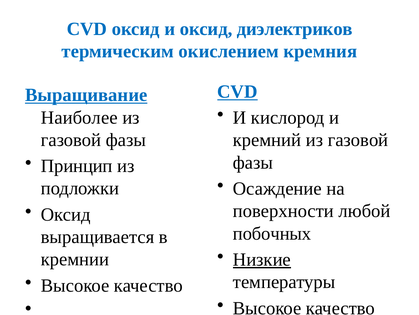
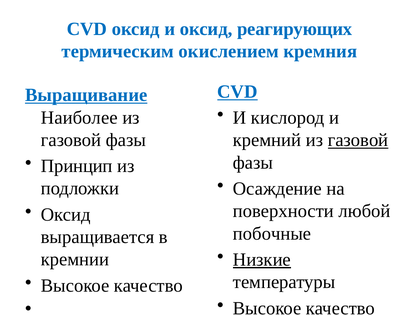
диэлектриков: диэлектриков -> реагирующих (295, 29)
газовой underline: none -> present (358, 140)
побочных: побочных -> побочные (272, 233)
